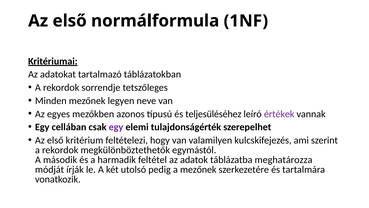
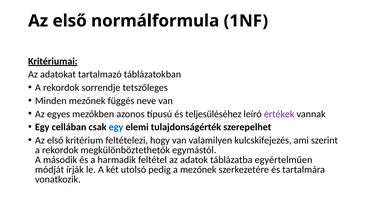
legyen: legyen -> függés (121, 101)
egy colour: purple -> blue (116, 127)
meghatározza: meghatározza -> egyértelműen (283, 159)
